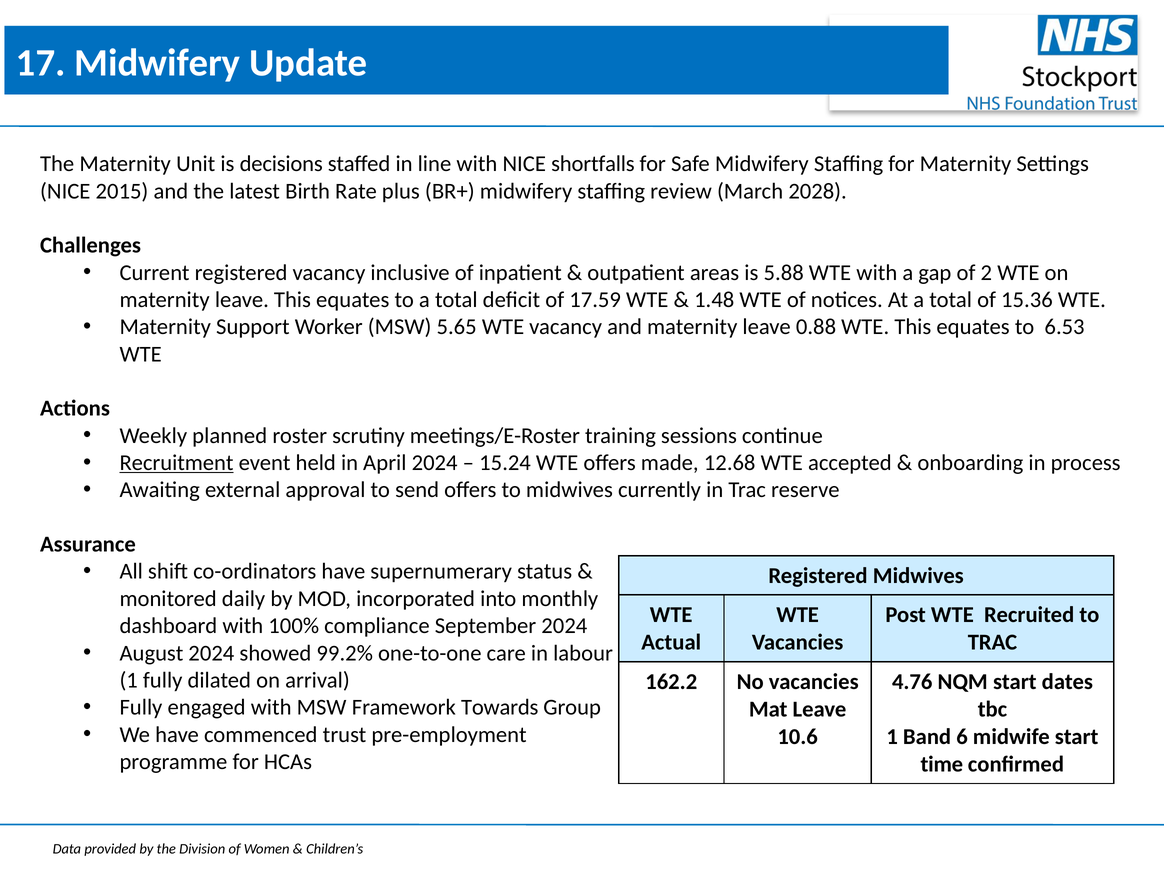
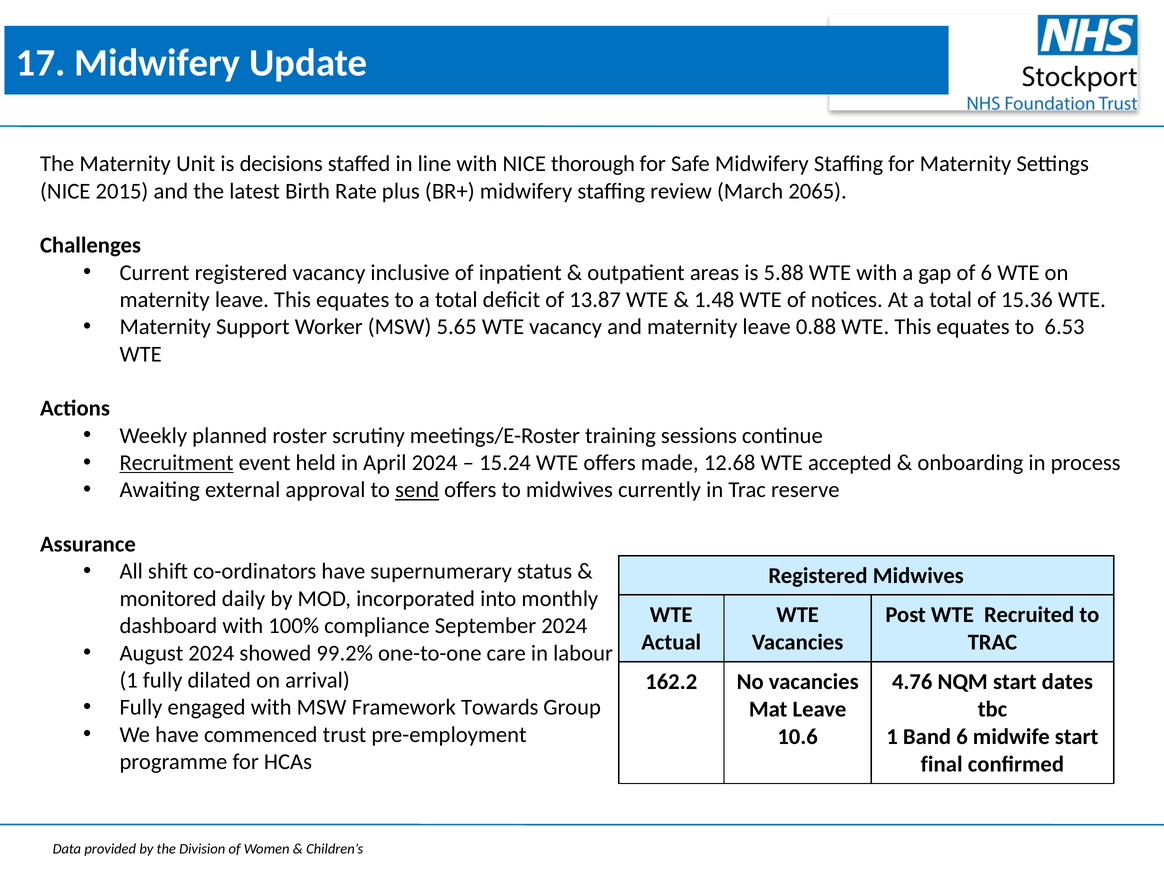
shortfalls: shortfalls -> thorough (593, 164)
2028: 2028 -> 2065 (818, 191)
of 2: 2 -> 6 (986, 273)
17.59: 17.59 -> 13.87 (595, 300)
send underline: none -> present (417, 490)
time: time -> final (942, 764)
